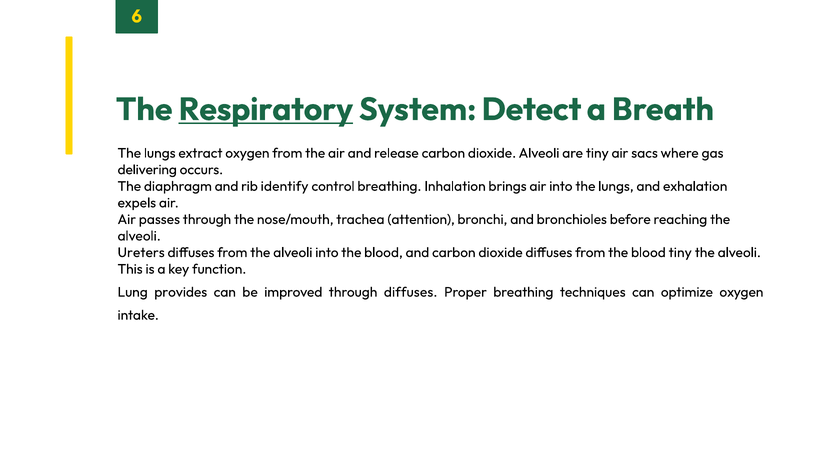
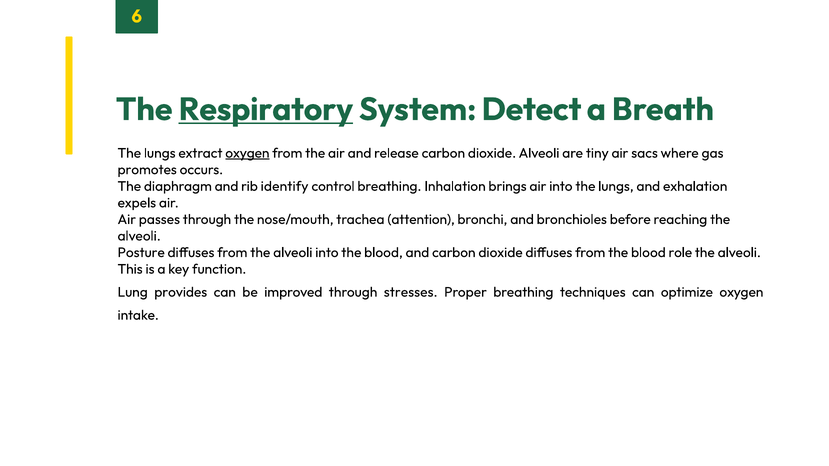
oxygen underline: none -> present (247, 153)
delivering: delivering -> promotes (147, 170)
Ureters: Ureters -> Posture (141, 253)
blood tiny: tiny -> role (680, 253)
through diffuses: diffuses -> stresses (411, 292)
